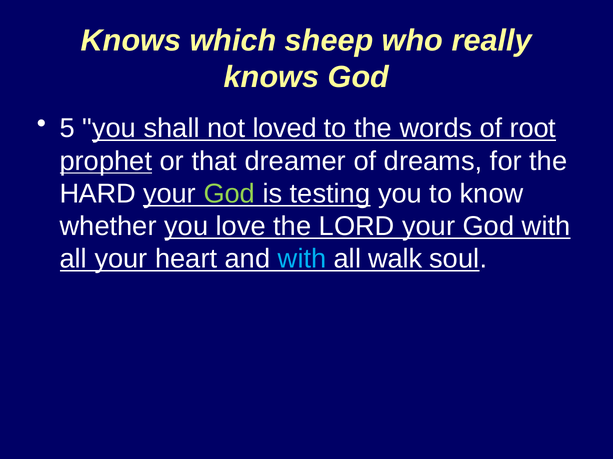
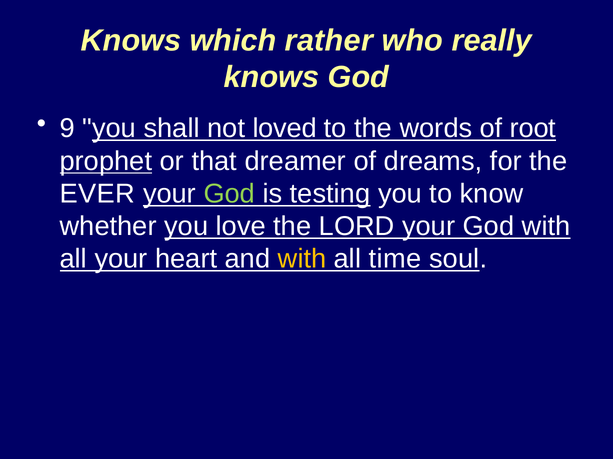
sheep: sheep -> rather (329, 40)
5: 5 -> 9 (67, 129)
HARD: HARD -> EVER (97, 194)
with colour: light blue -> yellow (302, 259)
walk: walk -> time (395, 259)
